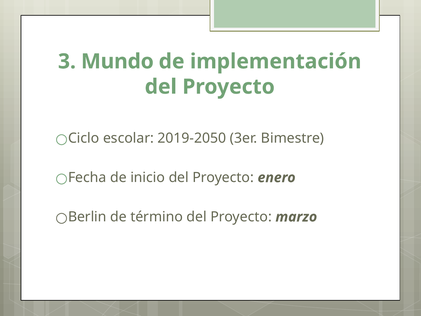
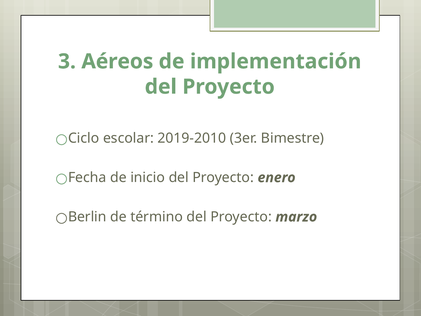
Mundo: Mundo -> Aéreos (117, 61)
2019-2050: 2019-2050 -> 2019-2010 (192, 138)
